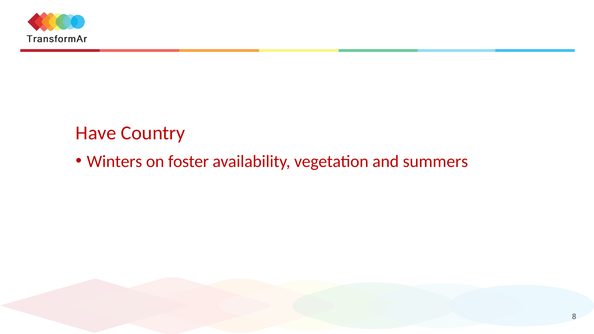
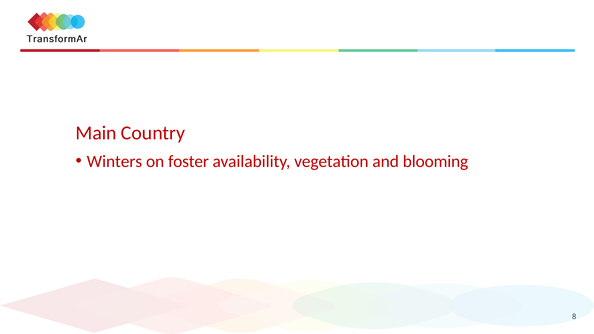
Have: Have -> Main (96, 133)
summers: summers -> blooming (436, 161)
